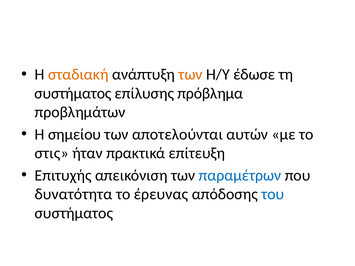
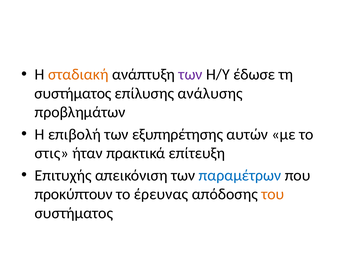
των colour: orange -> purple (191, 74)
πρόβλημα: πρόβλημα -> ανάλυσης (210, 93)
σημείου: σημείου -> επιβολή (74, 134)
αποτελούνται: αποτελούνται -> εξυπηρέτησης (178, 134)
δυνατότητα: δυνατότητα -> προκύπτουν (74, 194)
του colour: blue -> orange (273, 194)
